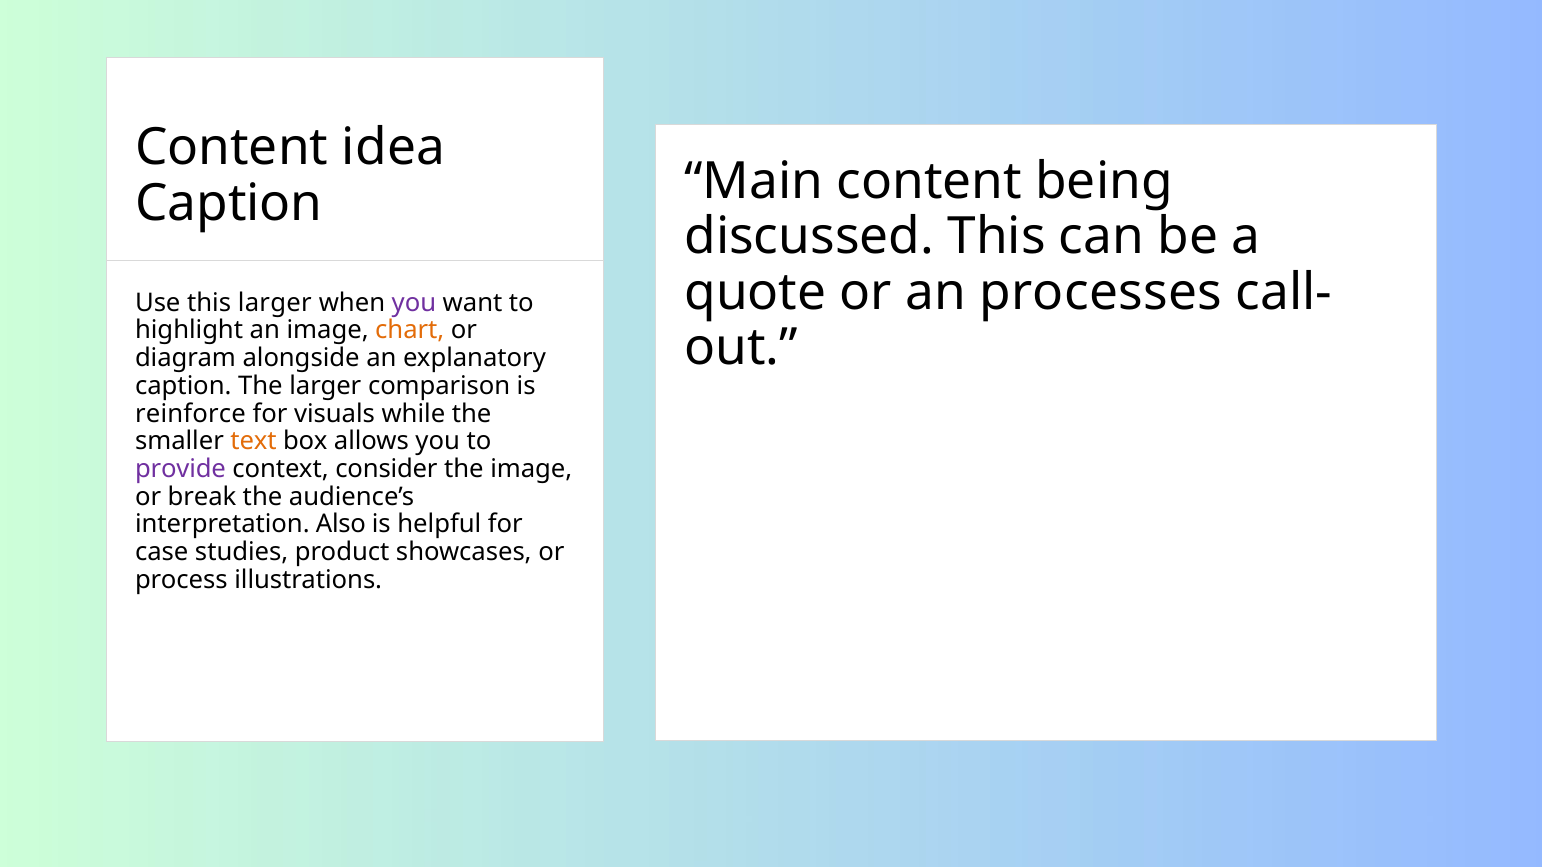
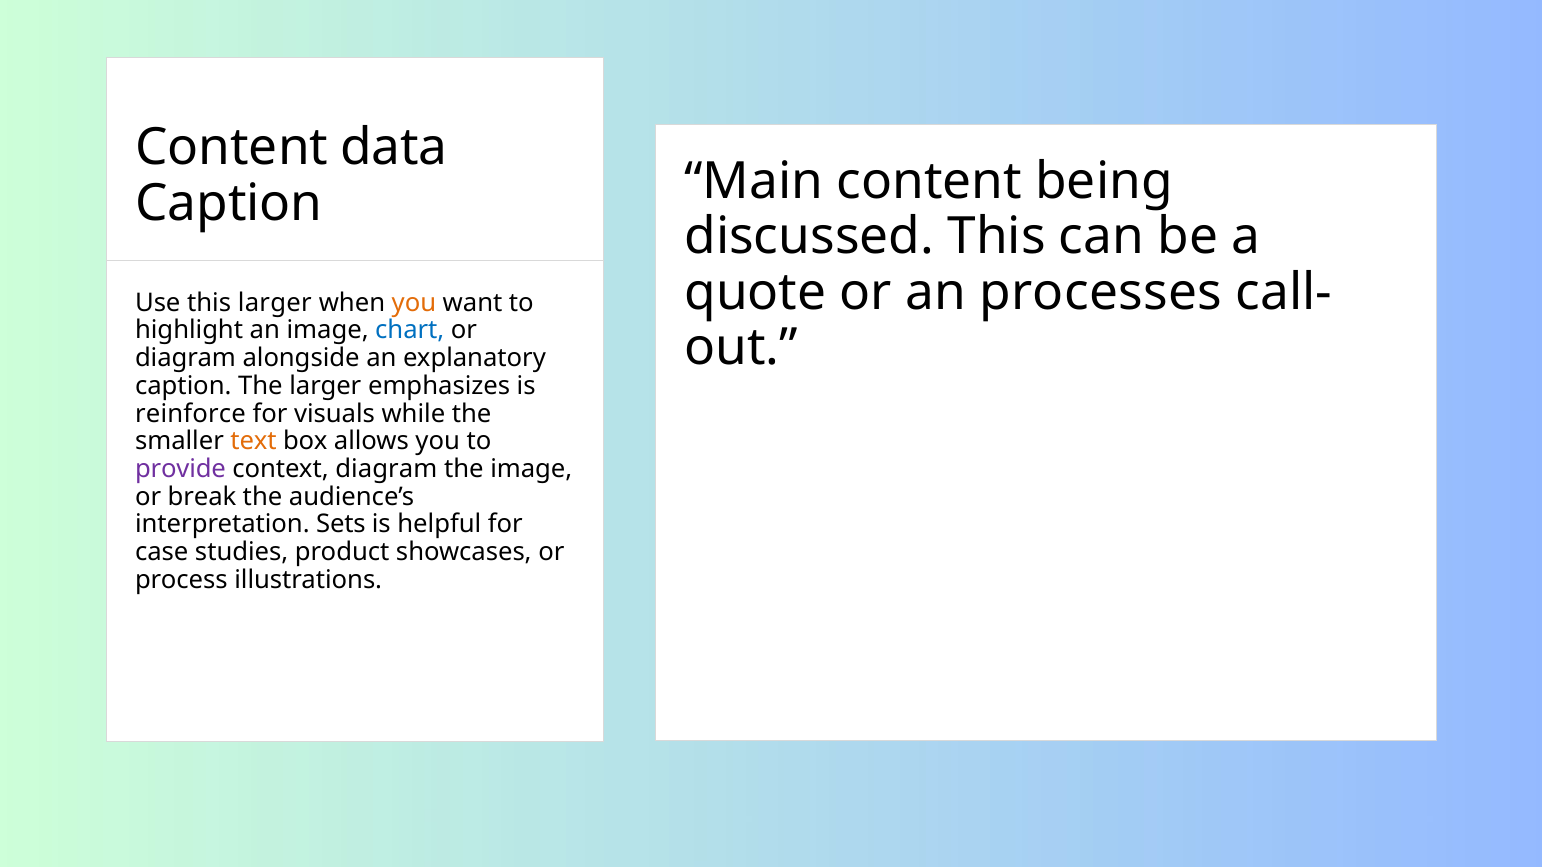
idea: idea -> data (394, 148)
you colour: purple -> orange (414, 303)
chart colour: orange -> blue (410, 331)
comparison: comparison -> emphasizes (439, 386)
context consider: consider -> diagram (386, 469)
Also: Also -> Sets (341, 525)
